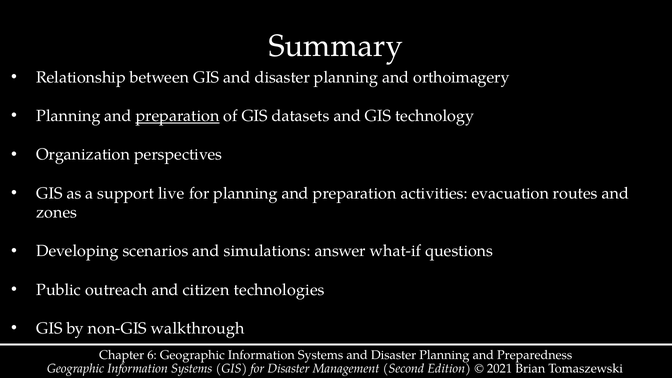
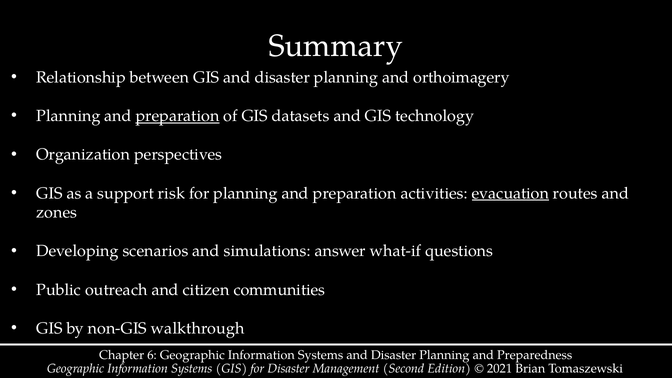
live: live -> risk (171, 193)
evacuation underline: none -> present (510, 193)
technologies: technologies -> communities (279, 290)
